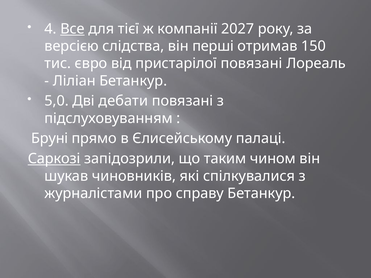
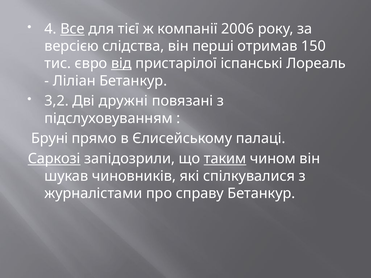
2027: 2027 -> 2006 (238, 29)
від underline: none -> present (121, 64)
пристарілої повязані: повязані -> іспанські (252, 64)
5,0: 5,0 -> 3,2 (57, 101)
дебати: дебати -> дружні (123, 101)
таким underline: none -> present (225, 159)
